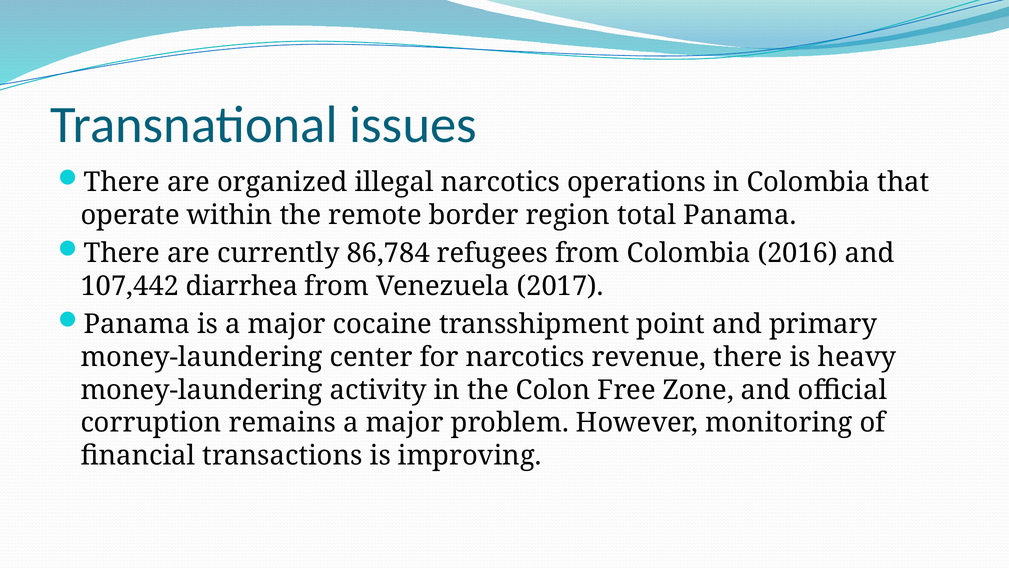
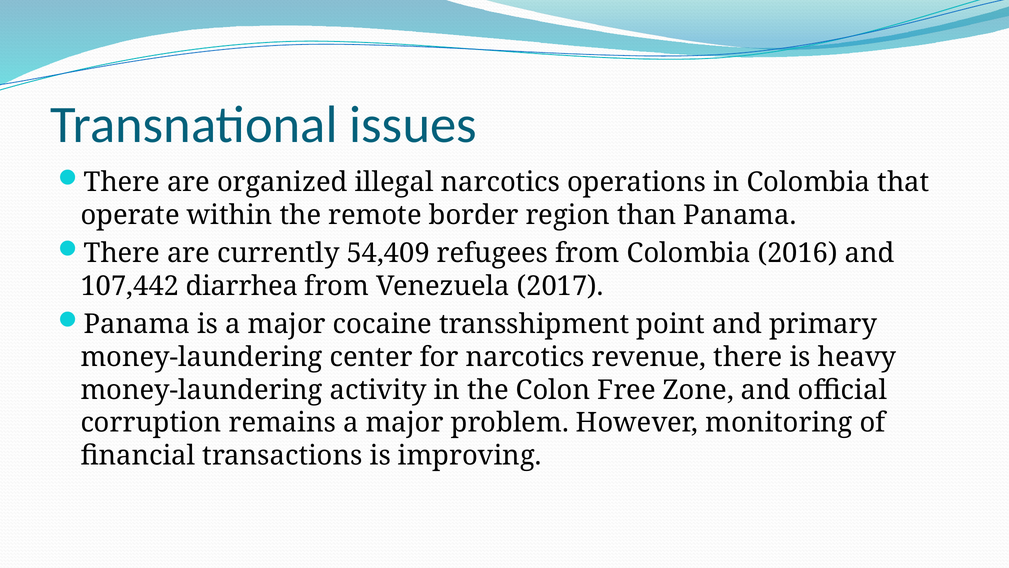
total: total -> than (647, 215)
86,784: 86,784 -> 54,409 (388, 253)
